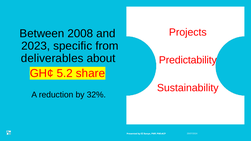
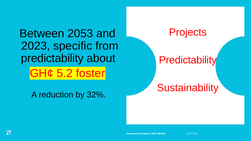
2008: 2008 -> 2053 (80, 34)
deliverables: deliverables -> predictability (52, 58)
share: share -> foster (90, 73)
